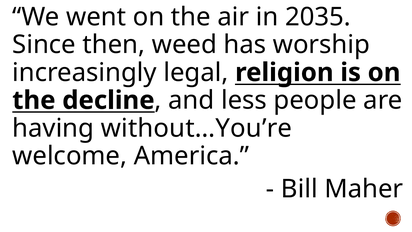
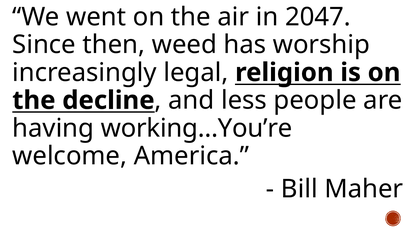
2035: 2035 -> 2047 (318, 17)
without…You’re: without…You’re -> working…You’re (197, 128)
